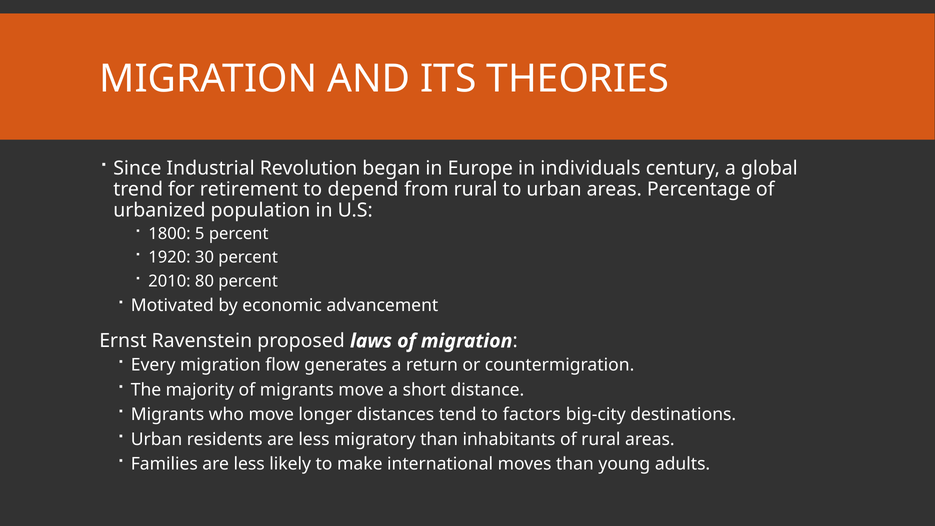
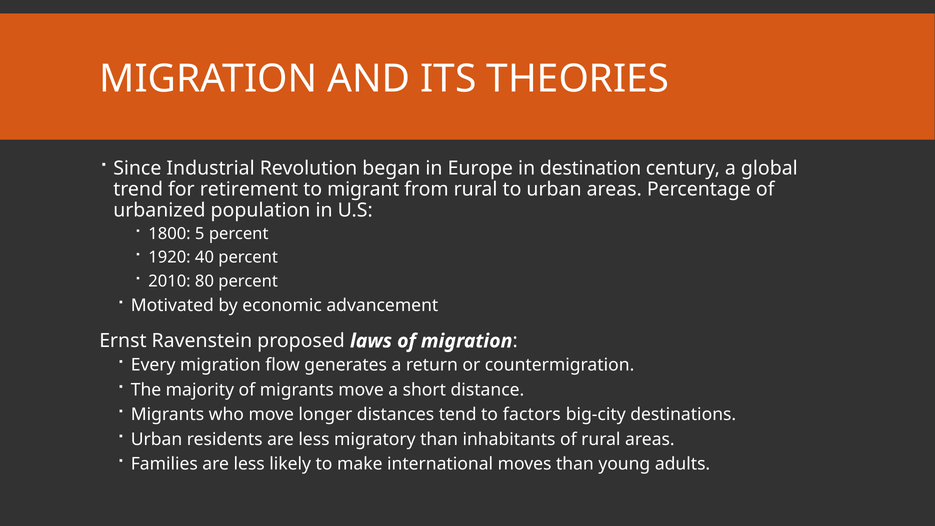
individuals: individuals -> destination (591, 168)
depend: depend -> migrant (363, 189)
30: 30 -> 40 (204, 257)
